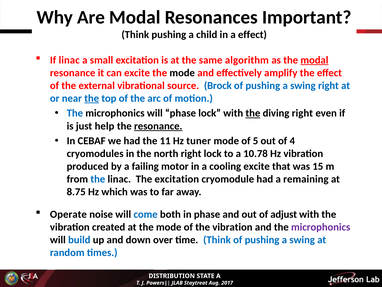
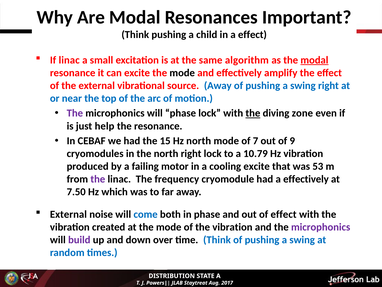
source Brock: Brock -> Away (218, 85)
the underline: present -> none (92, 98)
The colour: blue -> purple (75, 113)
diving right: right -> zone (302, 113)
resonance underline: present -> none (158, 126)
11: 11 -> 15 (165, 141)
Hz tuner: tuner -> north (199, 141)
5: 5 -> 7 (256, 141)
4: 4 -> 9 (292, 141)
10.78: 10.78 -> 10.79 (256, 153)
15: 15 -> 53 (318, 166)
the colour: blue -> purple (98, 179)
The excitation: excitation -> frequency (177, 179)
a remaining: remaining -> effectively (306, 179)
8.75: 8.75 -> 7.50 (76, 192)
Operate: Operate -> External (68, 214)
of adjust: adjust -> effect (284, 214)
build colour: blue -> purple (79, 239)
